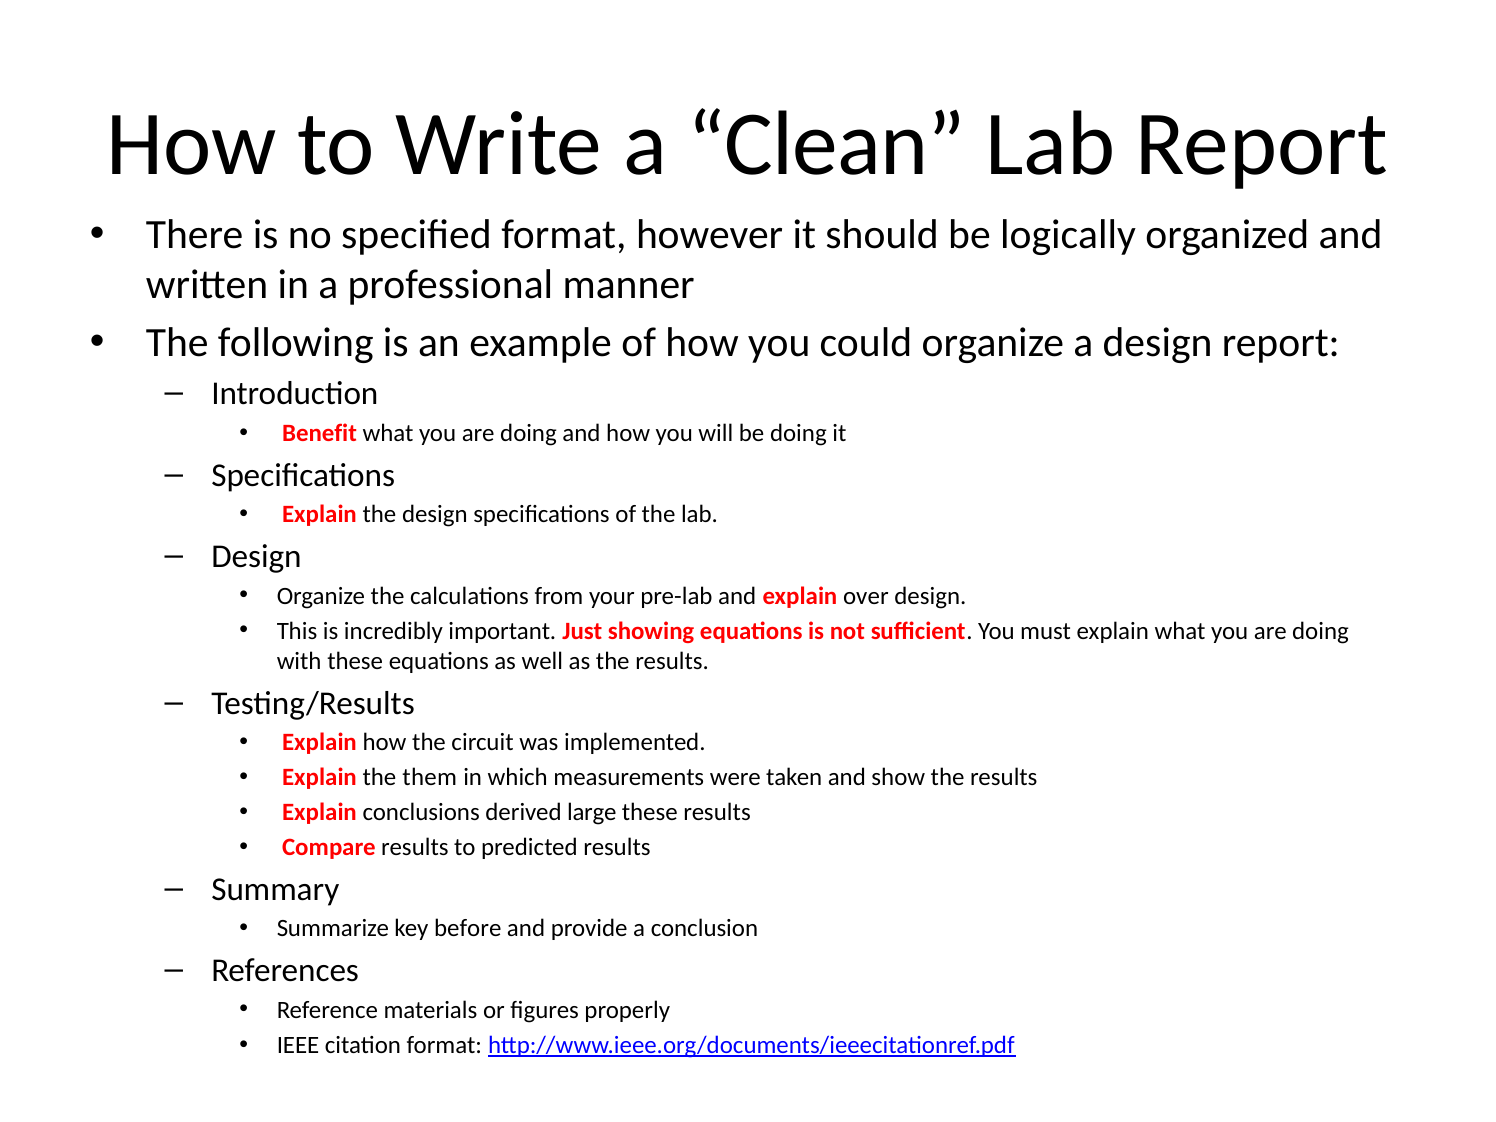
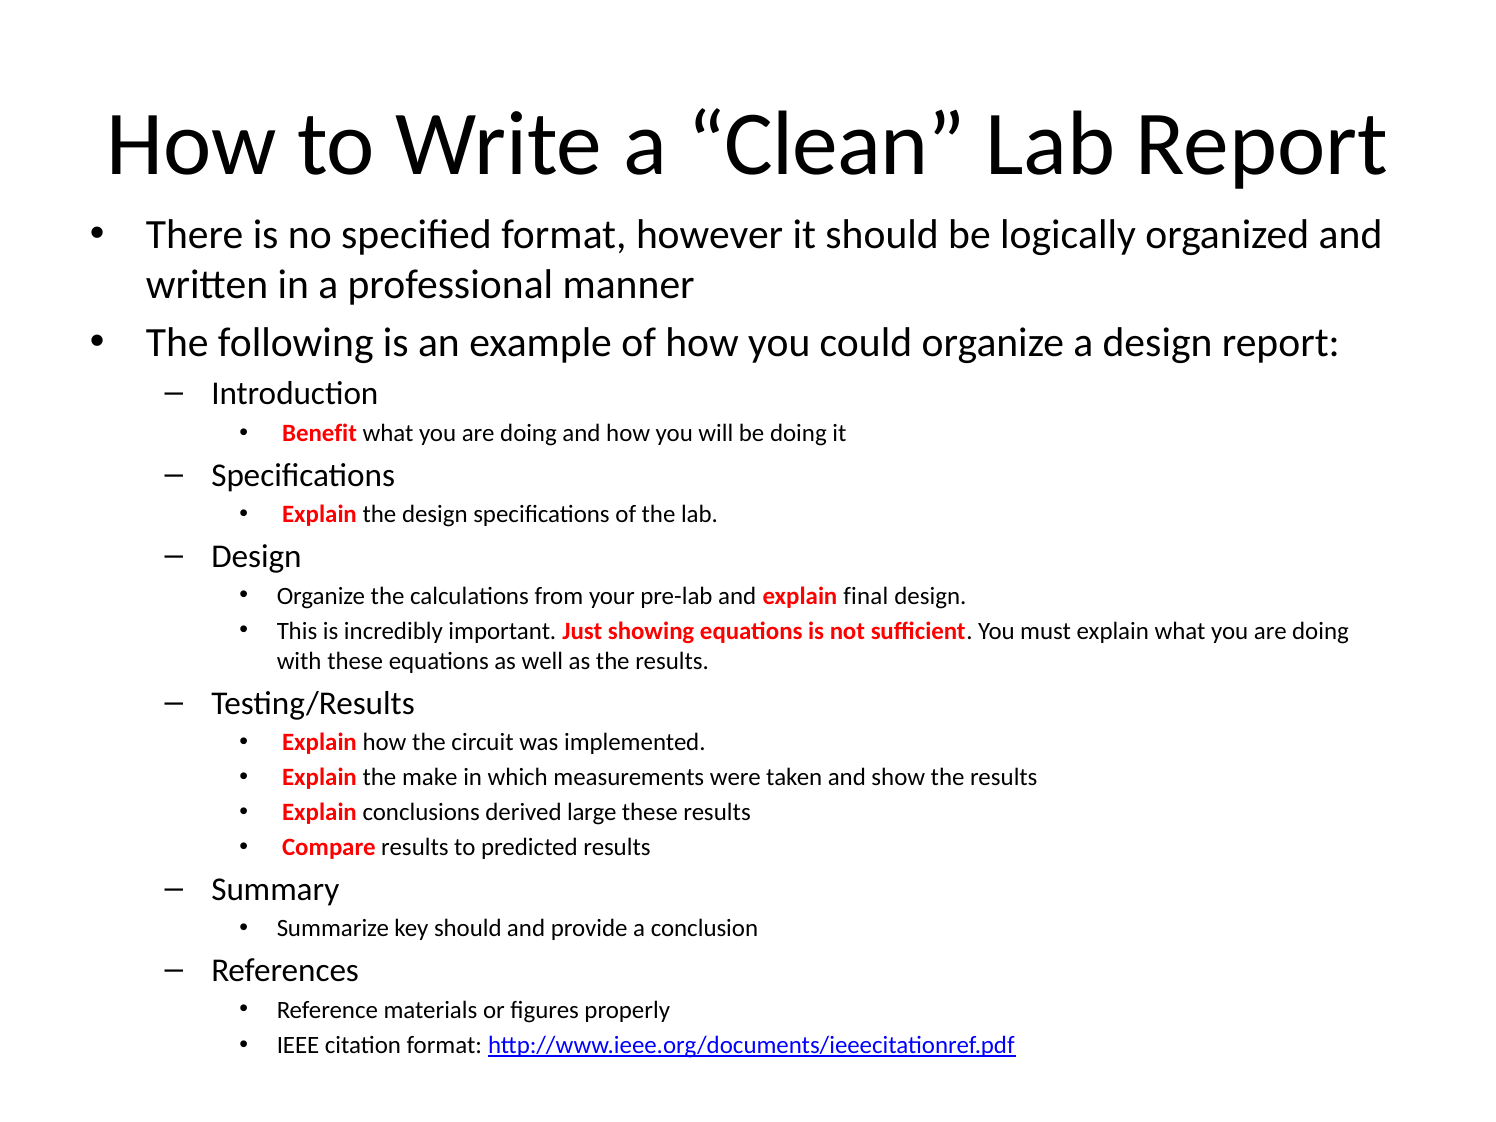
over: over -> final (866, 596)
them: them -> make (430, 777)
key before: before -> should (468, 929)
